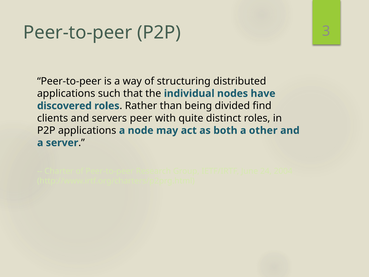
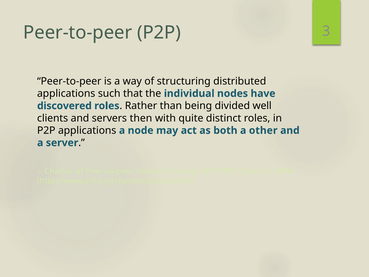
find: find -> well (262, 106)
peer: peer -> then (141, 118)
